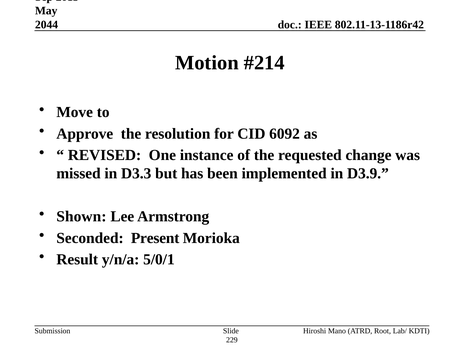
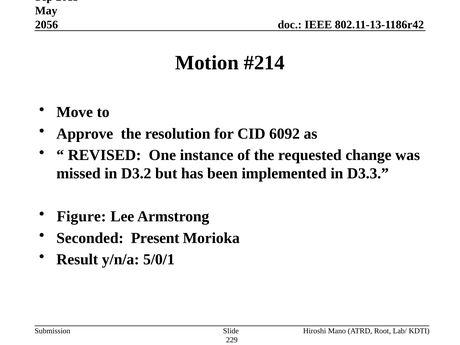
2044: 2044 -> 2056 (47, 25)
D3.3: D3.3 -> D3.2 (136, 174)
D3.9: D3.9 -> D3.3 (368, 174)
Shown: Shown -> Figure (81, 216)
